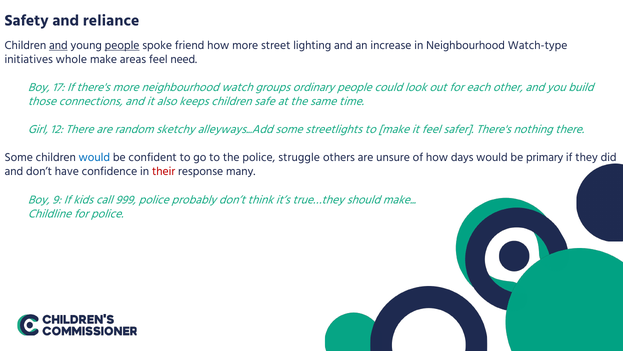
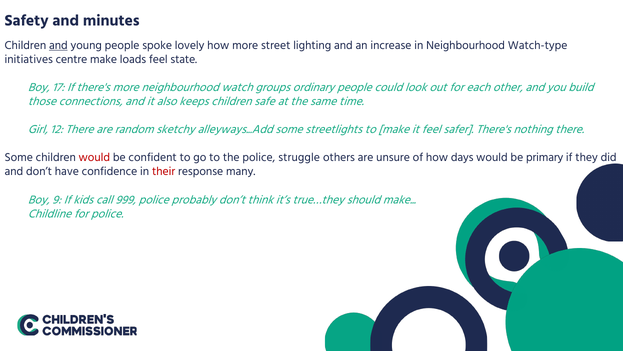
reliance: reliance -> minutes (111, 21)
people underline: present -> none (122, 45)
friend: friend -> lovely (190, 45)
whole: whole -> centre (71, 59)
areas: areas -> loads (133, 59)
need: need -> state (184, 59)
would colour: blue -> red (94, 157)
